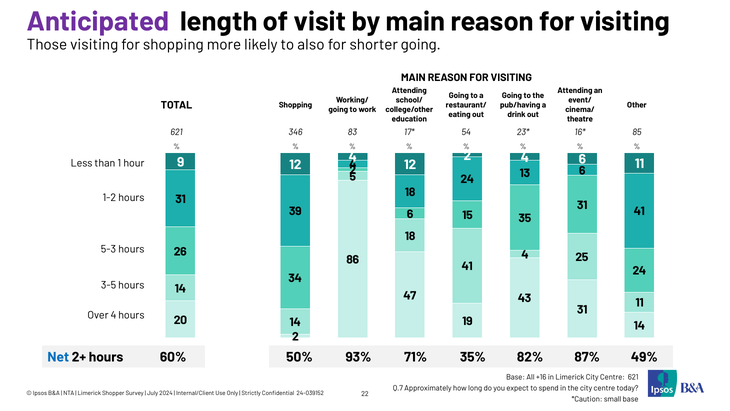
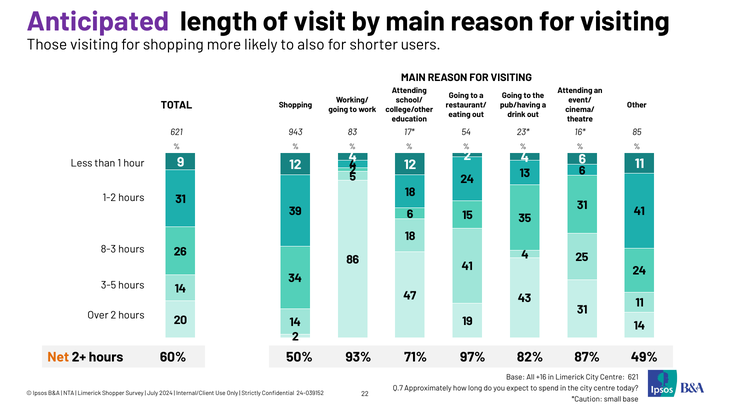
shorter going: going -> users (421, 45)
346: 346 -> 943 (295, 132)
5-3: 5-3 -> 8-3 (108, 249)
Over 4: 4 -> 2 (113, 315)
Net colour: blue -> orange (58, 357)
35%: 35% -> 97% (473, 357)
